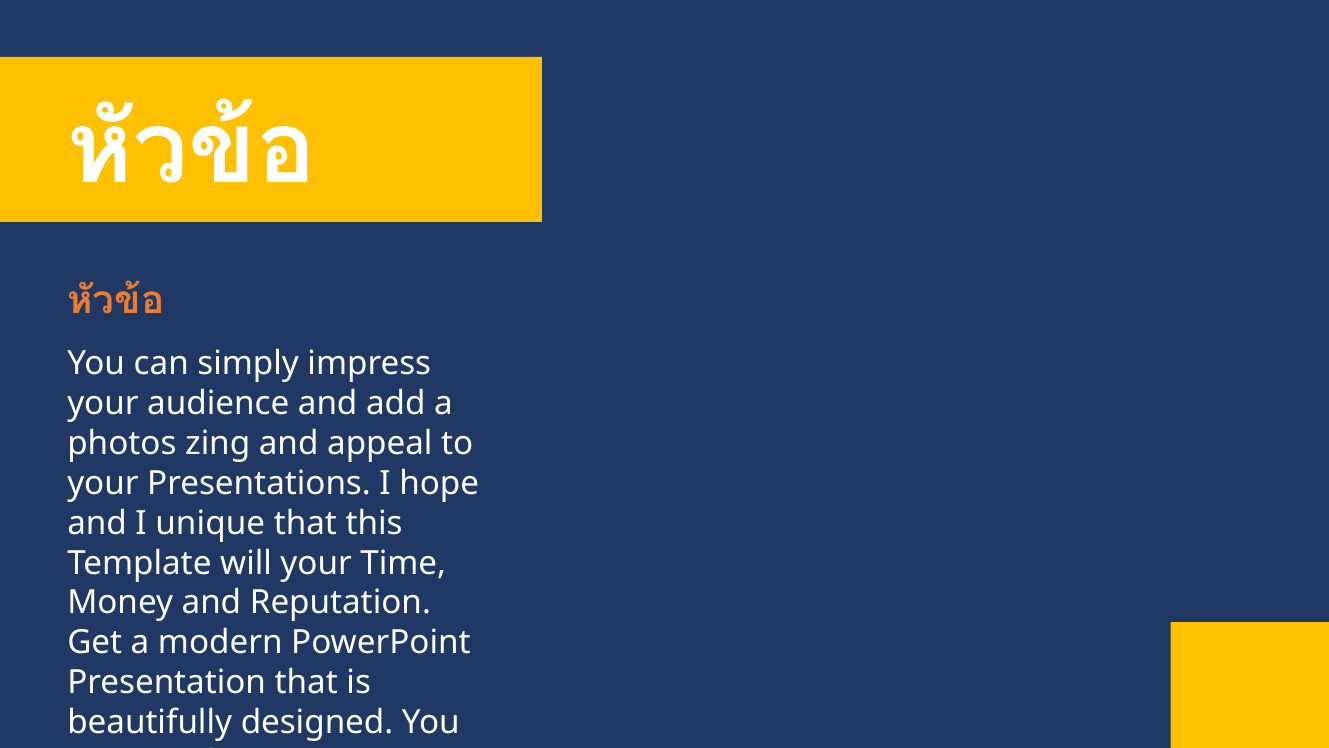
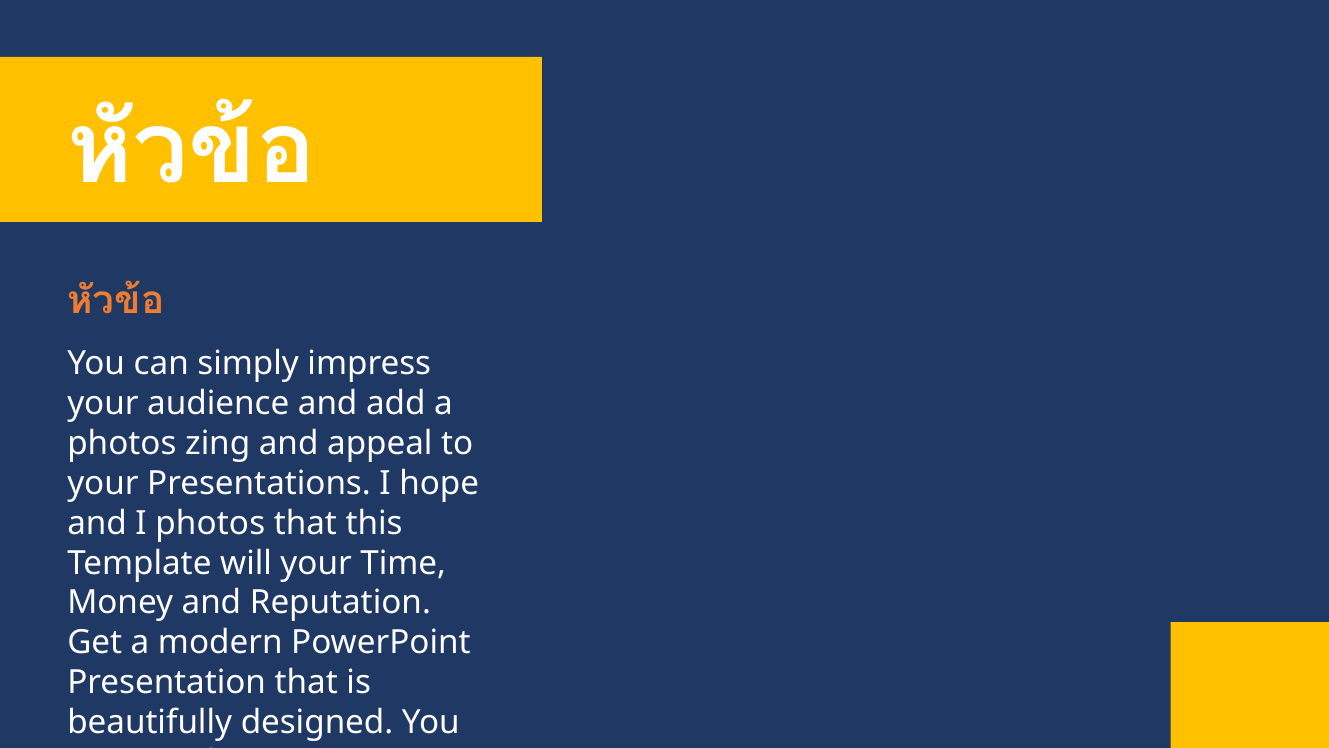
I unique: unique -> photos (210, 523)
